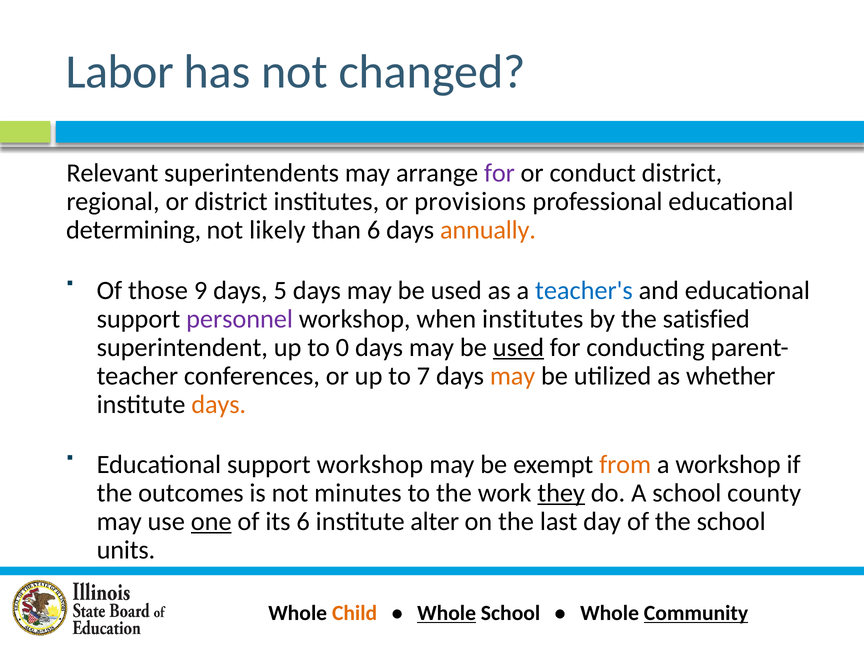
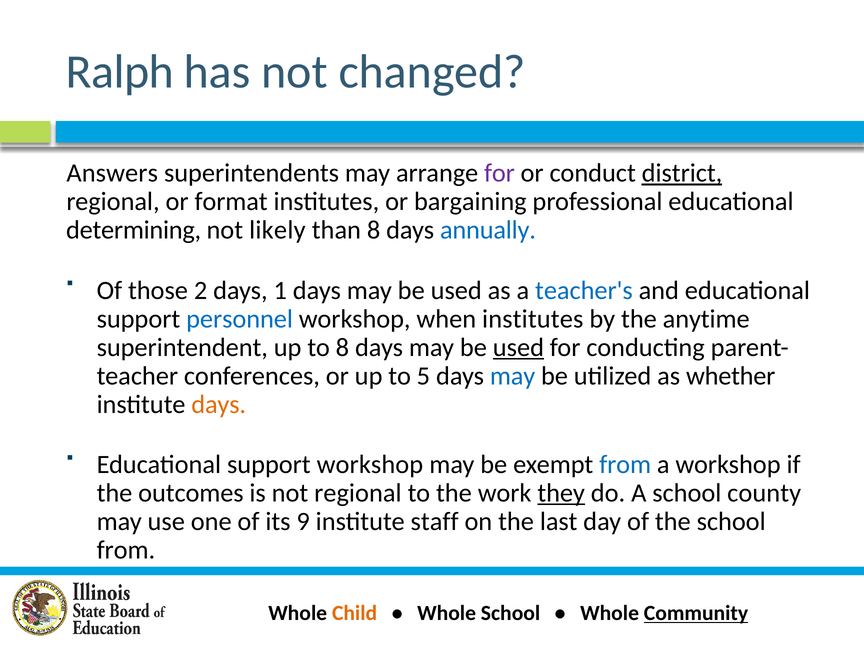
Labor: Labor -> Ralph (120, 72)
Relevant: Relevant -> Answers (112, 173)
district underline: none -> present (682, 173)
or district: district -> format (231, 202)
provisions: provisions -> bargaining (470, 202)
than 6: 6 -> 8 (374, 230)
annually colour: orange -> blue (488, 230)
9: 9 -> 2 (201, 290)
5: 5 -> 1 (280, 290)
personnel colour: purple -> blue (240, 319)
satisfied: satisfied -> anytime (706, 319)
to 0: 0 -> 8 (342, 347)
7: 7 -> 5 (423, 376)
may colour: orange -> blue (513, 376)
from colour: orange -> blue (625, 465)
not minutes: minutes -> regional (358, 493)
one underline: present -> none (211, 522)
its 6: 6 -> 9 (303, 522)
alter: alter -> staff (435, 522)
units: units -> from (126, 550)
Whole underline: present -> none (447, 613)
